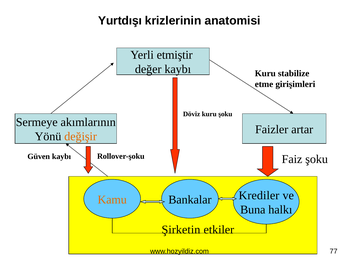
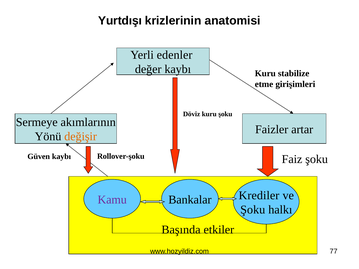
etmiştir: etmiştir -> edenler (175, 55)
Kamu colour: orange -> purple (112, 200)
Buna: Buna -> Şoku (253, 210)
Şirketin: Şirketin -> Başında (181, 230)
